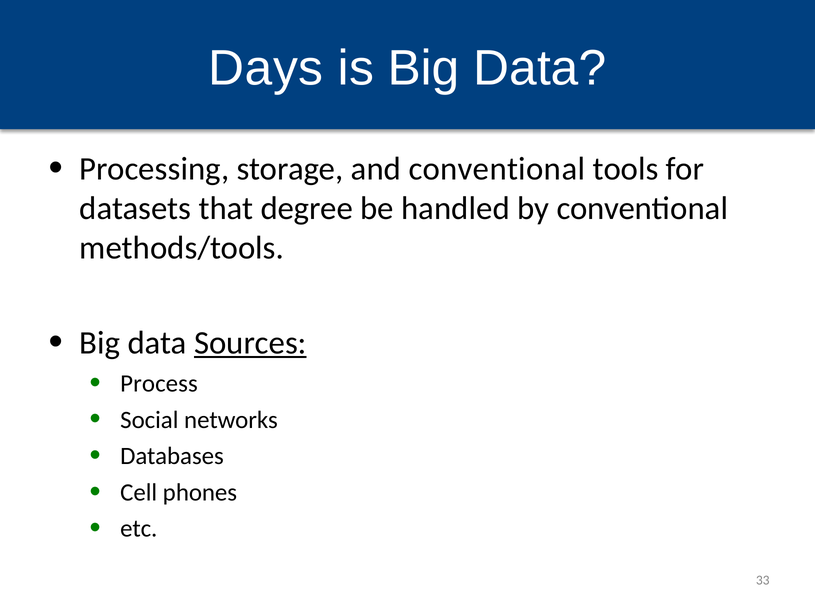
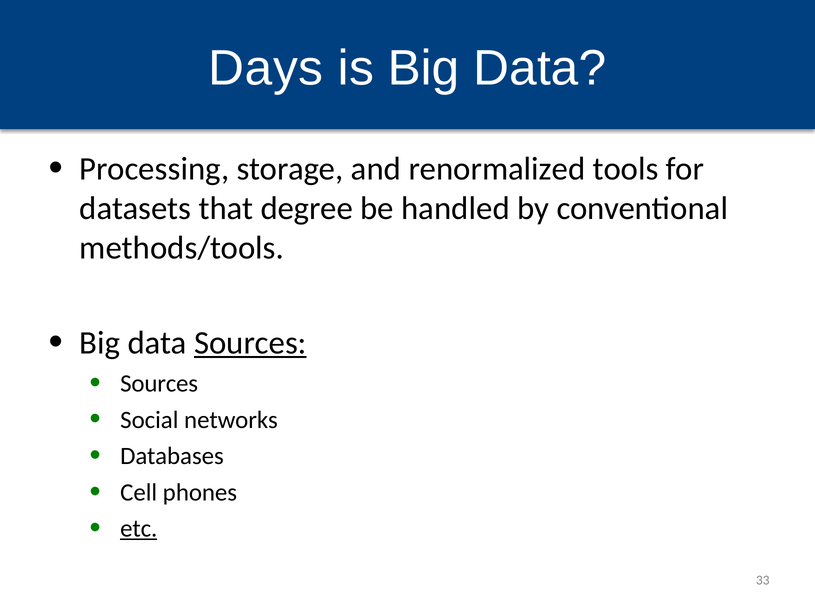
and conventional: conventional -> renormalized (497, 169)
Process: Process -> Sources (159, 383)
etc underline: none -> present (139, 528)
